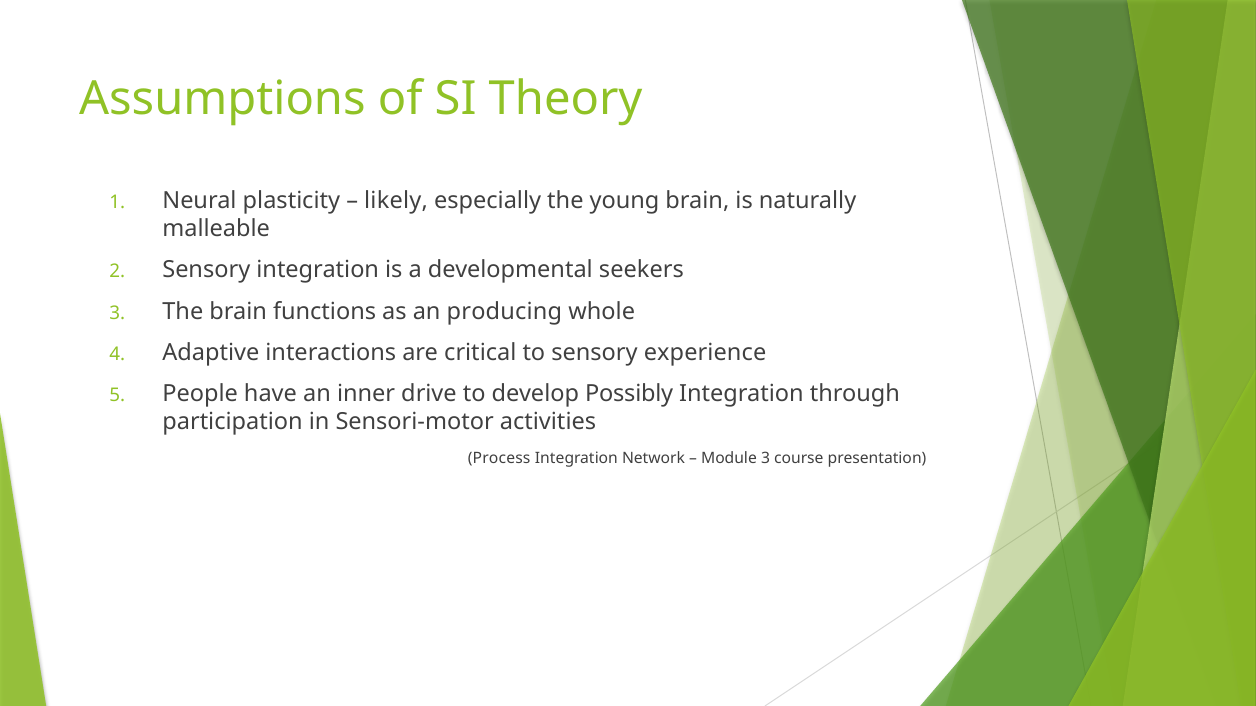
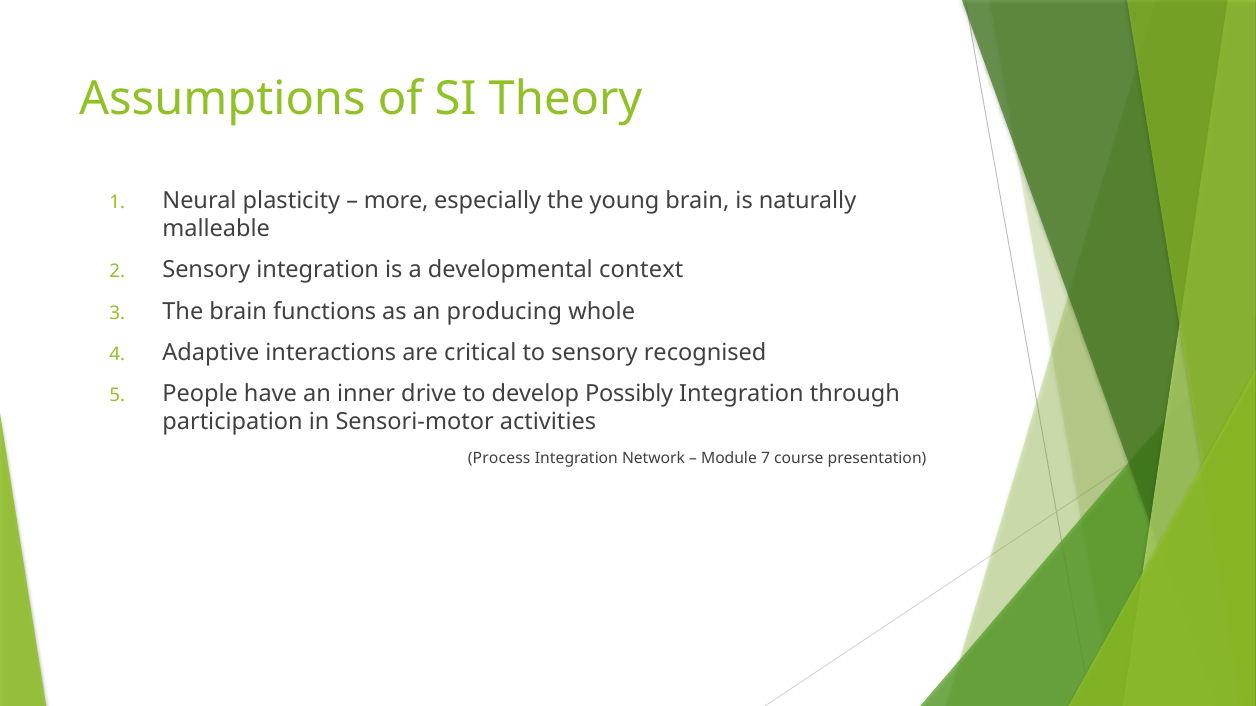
likely: likely -> more (396, 201)
seekers: seekers -> context (641, 270)
experience: experience -> recognised (705, 353)
Module 3: 3 -> 7 (766, 459)
